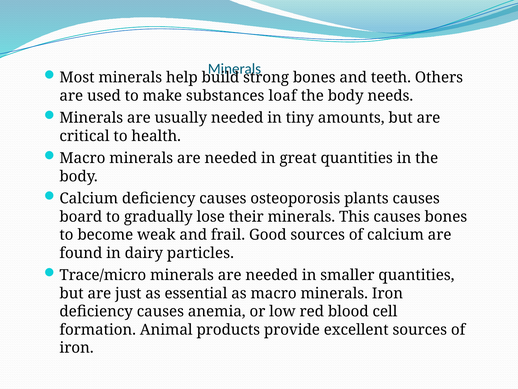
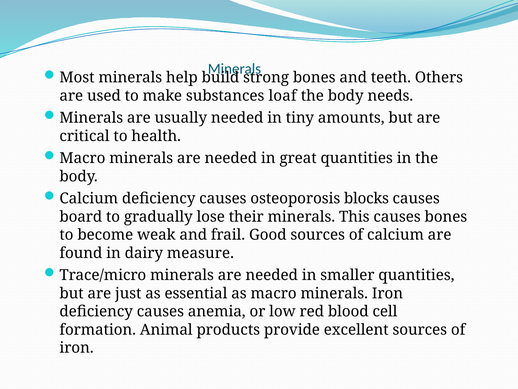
plants: plants -> blocks (366, 198)
particles: particles -> measure (200, 253)
